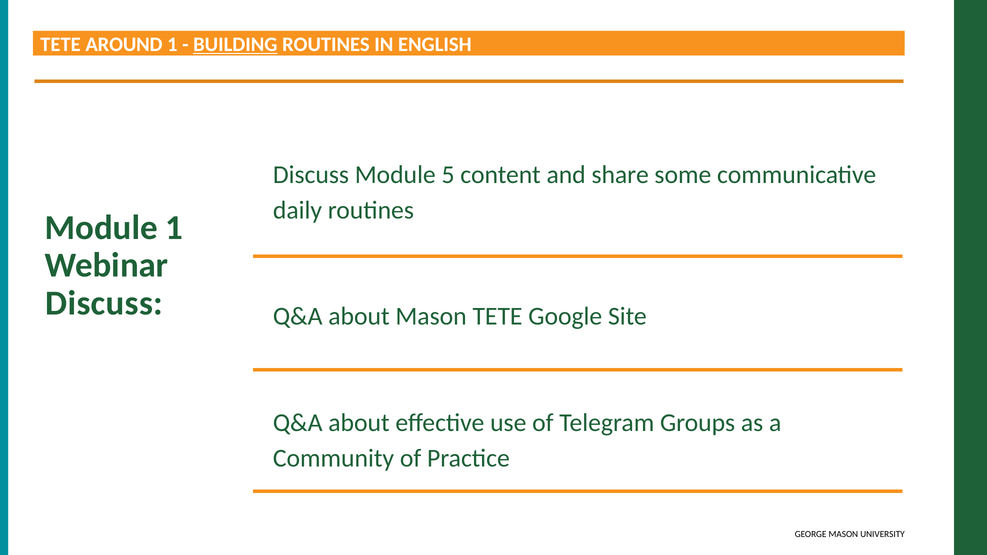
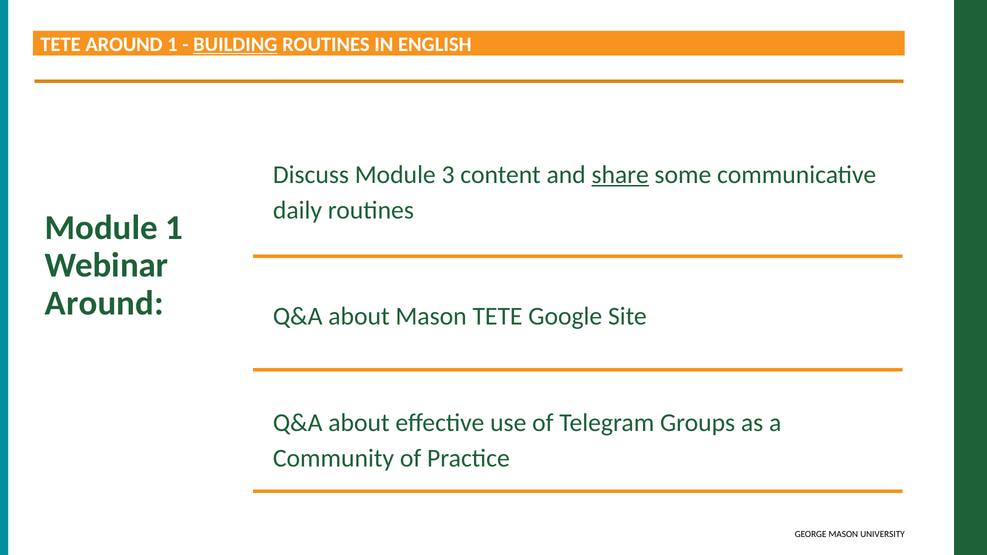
5: 5 -> 3 (448, 175)
share underline: none -> present (620, 175)
Discuss: Discuss -> Around (104, 303)
